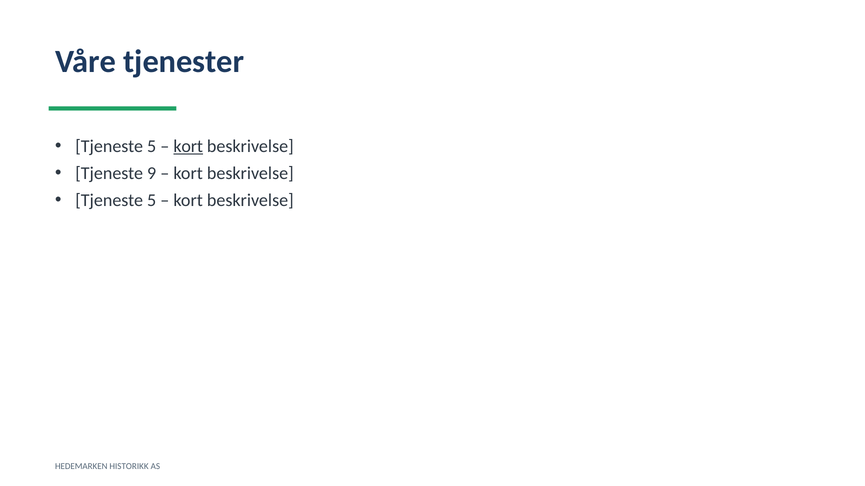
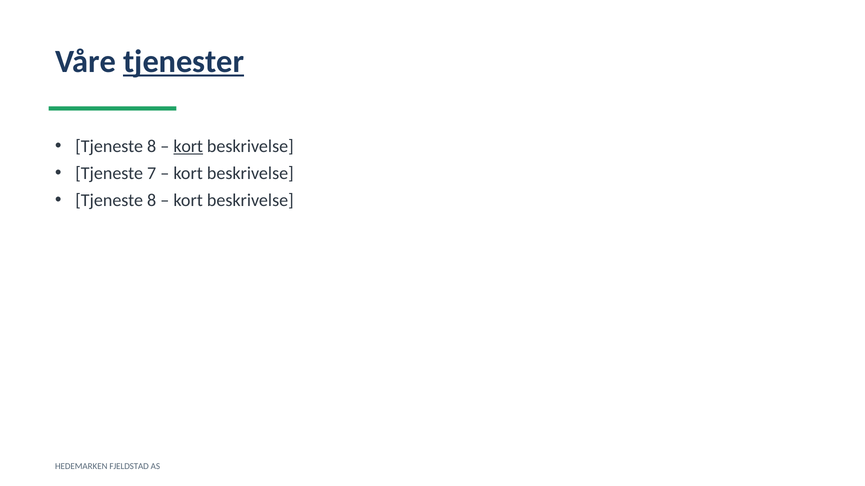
tjenester underline: none -> present (184, 62)
5: 5 -> 8 (152, 147)
9: 9 -> 7 (152, 174)
5: 5 -> 8 (152, 201)
HISTORIKK: HISTORIKK -> FJELDSTAD (129, 467)
